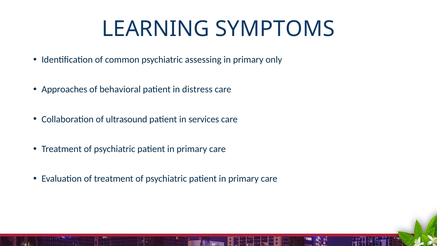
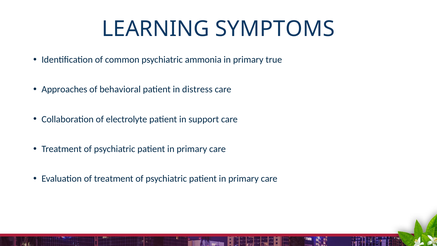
assessing: assessing -> ammonia (203, 60)
only: only -> true (274, 60)
ultrasound: ultrasound -> electrolyte (127, 119)
services: services -> support (204, 119)
